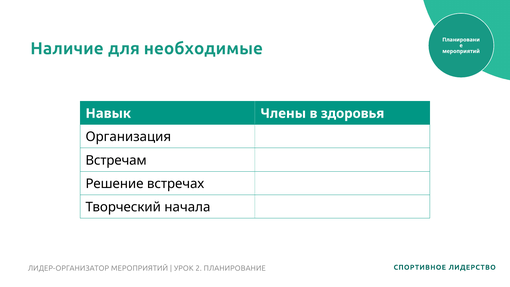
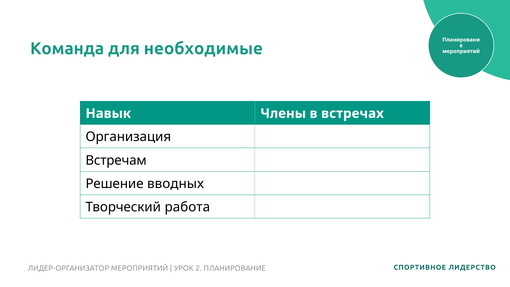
Наличие: Наличие -> Команда (67, 49)
здоровья: здоровья -> встречах (352, 113)
встречах: встречах -> вводных (176, 184)
начала: начала -> работа (187, 207)
